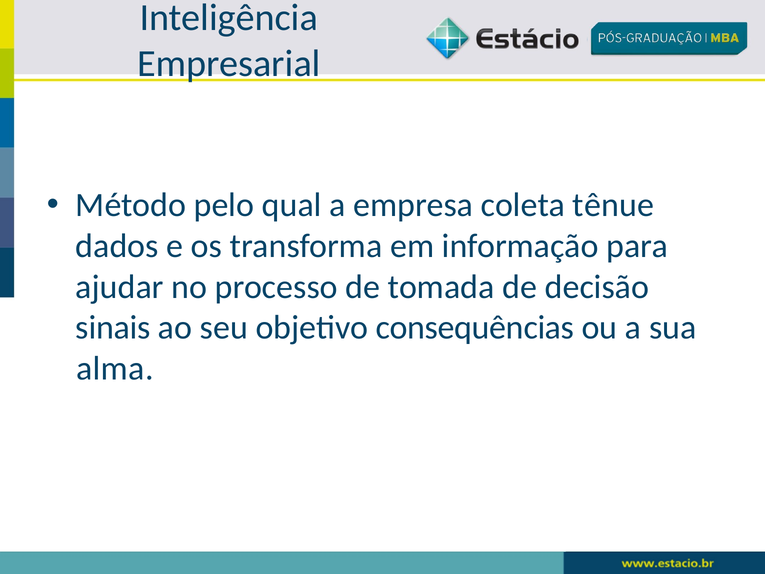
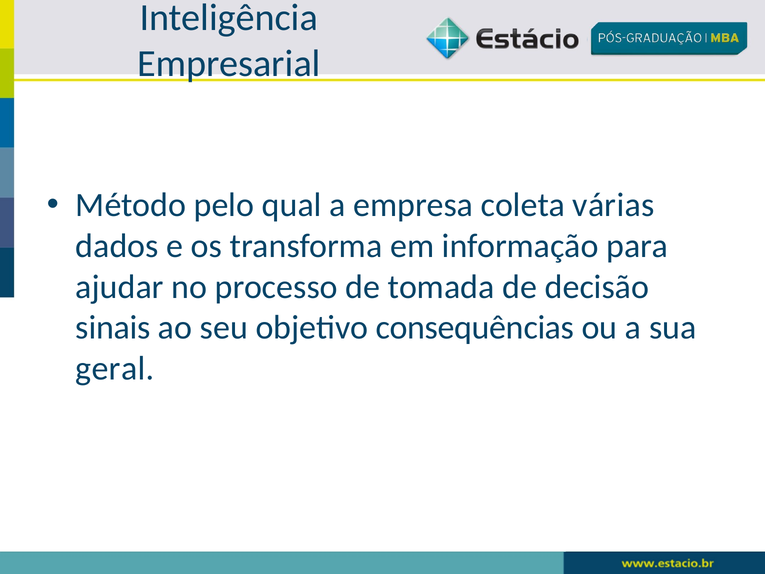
tênue: tênue -> várias (613, 205)
alma: alma -> geral (115, 368)
